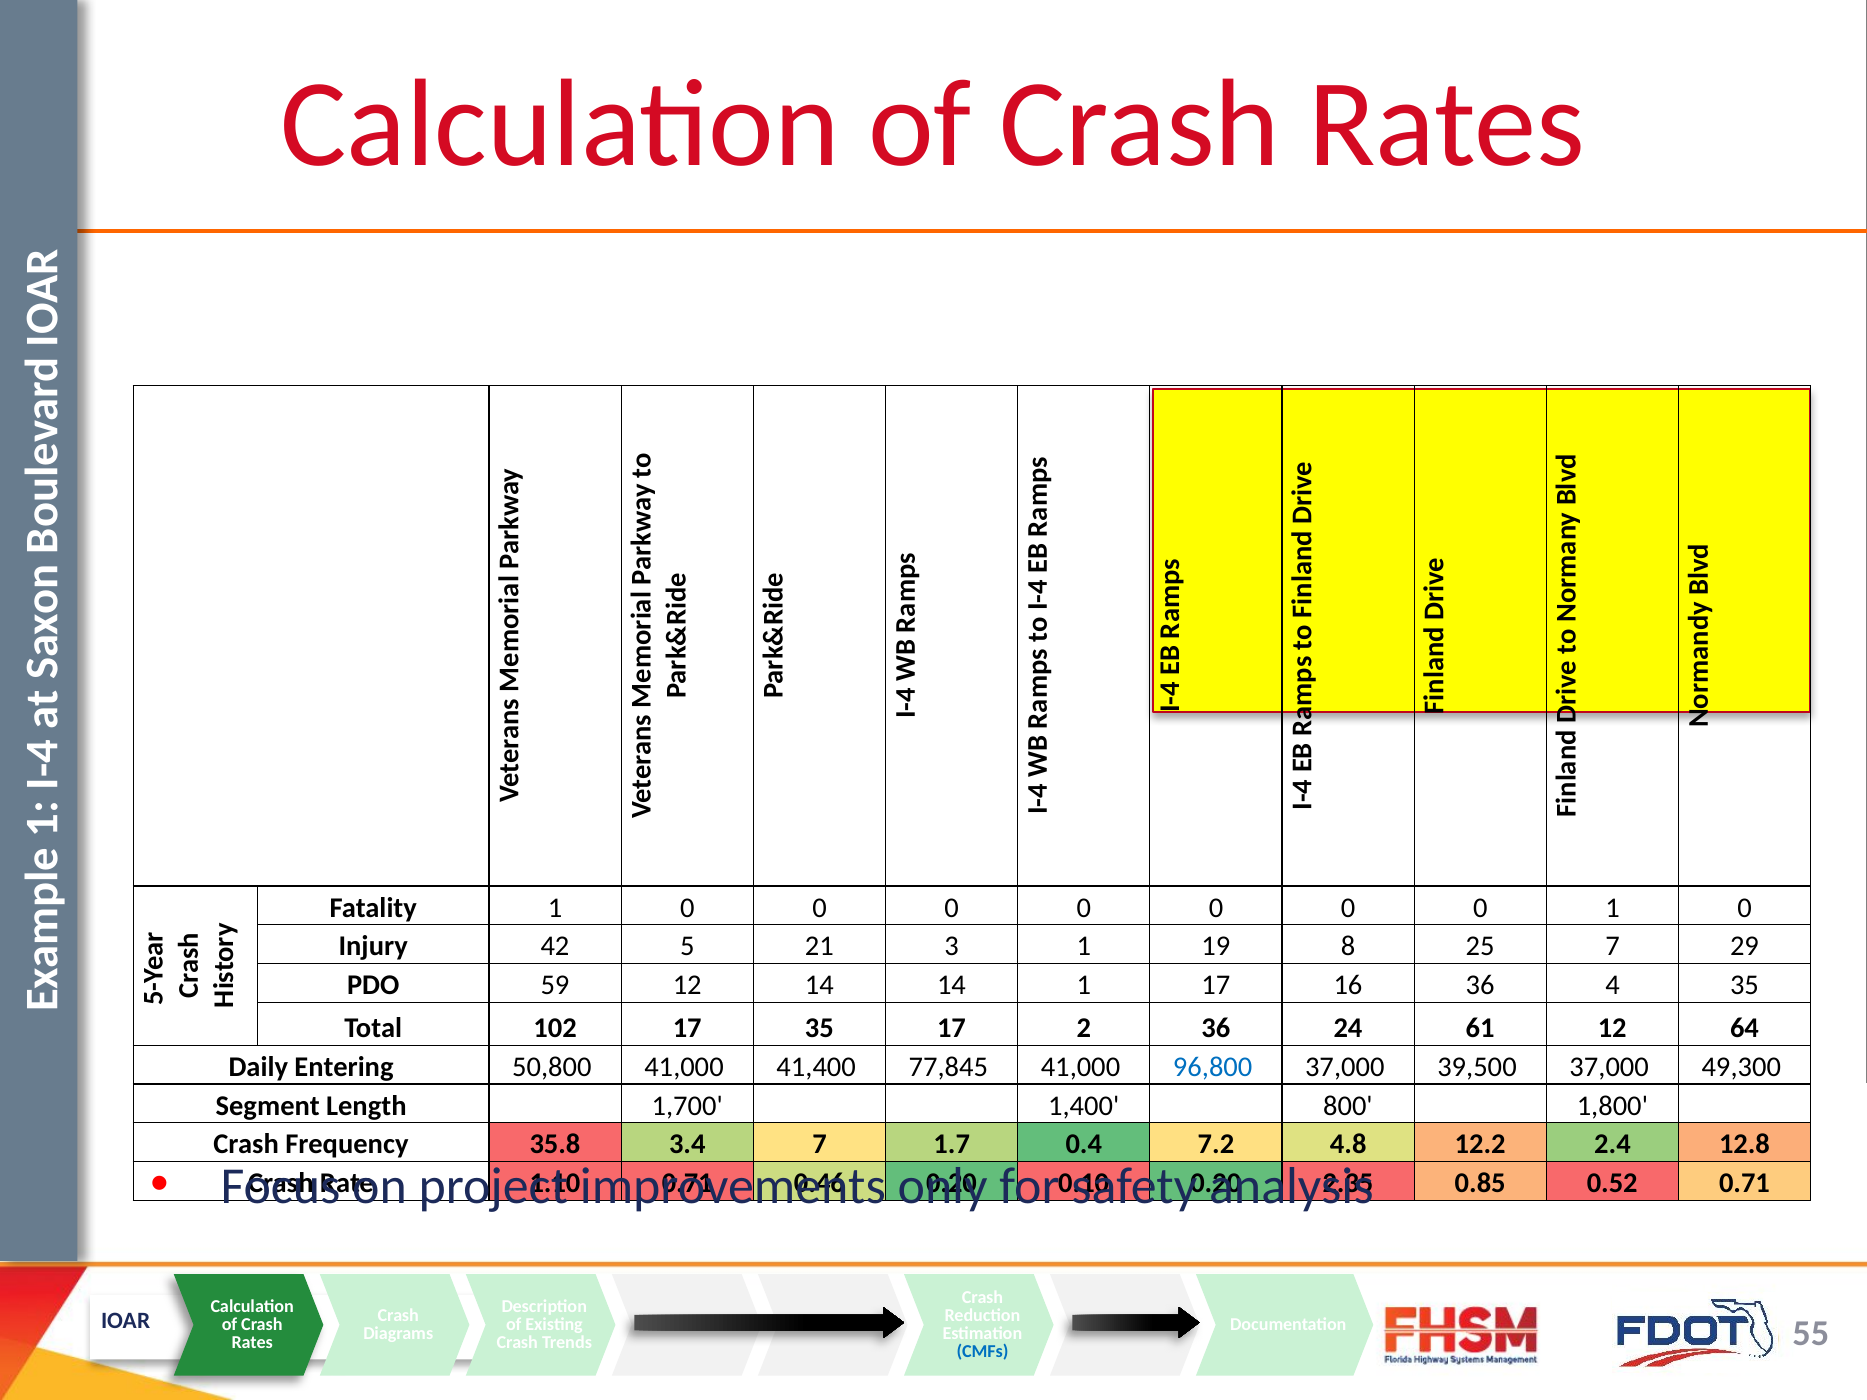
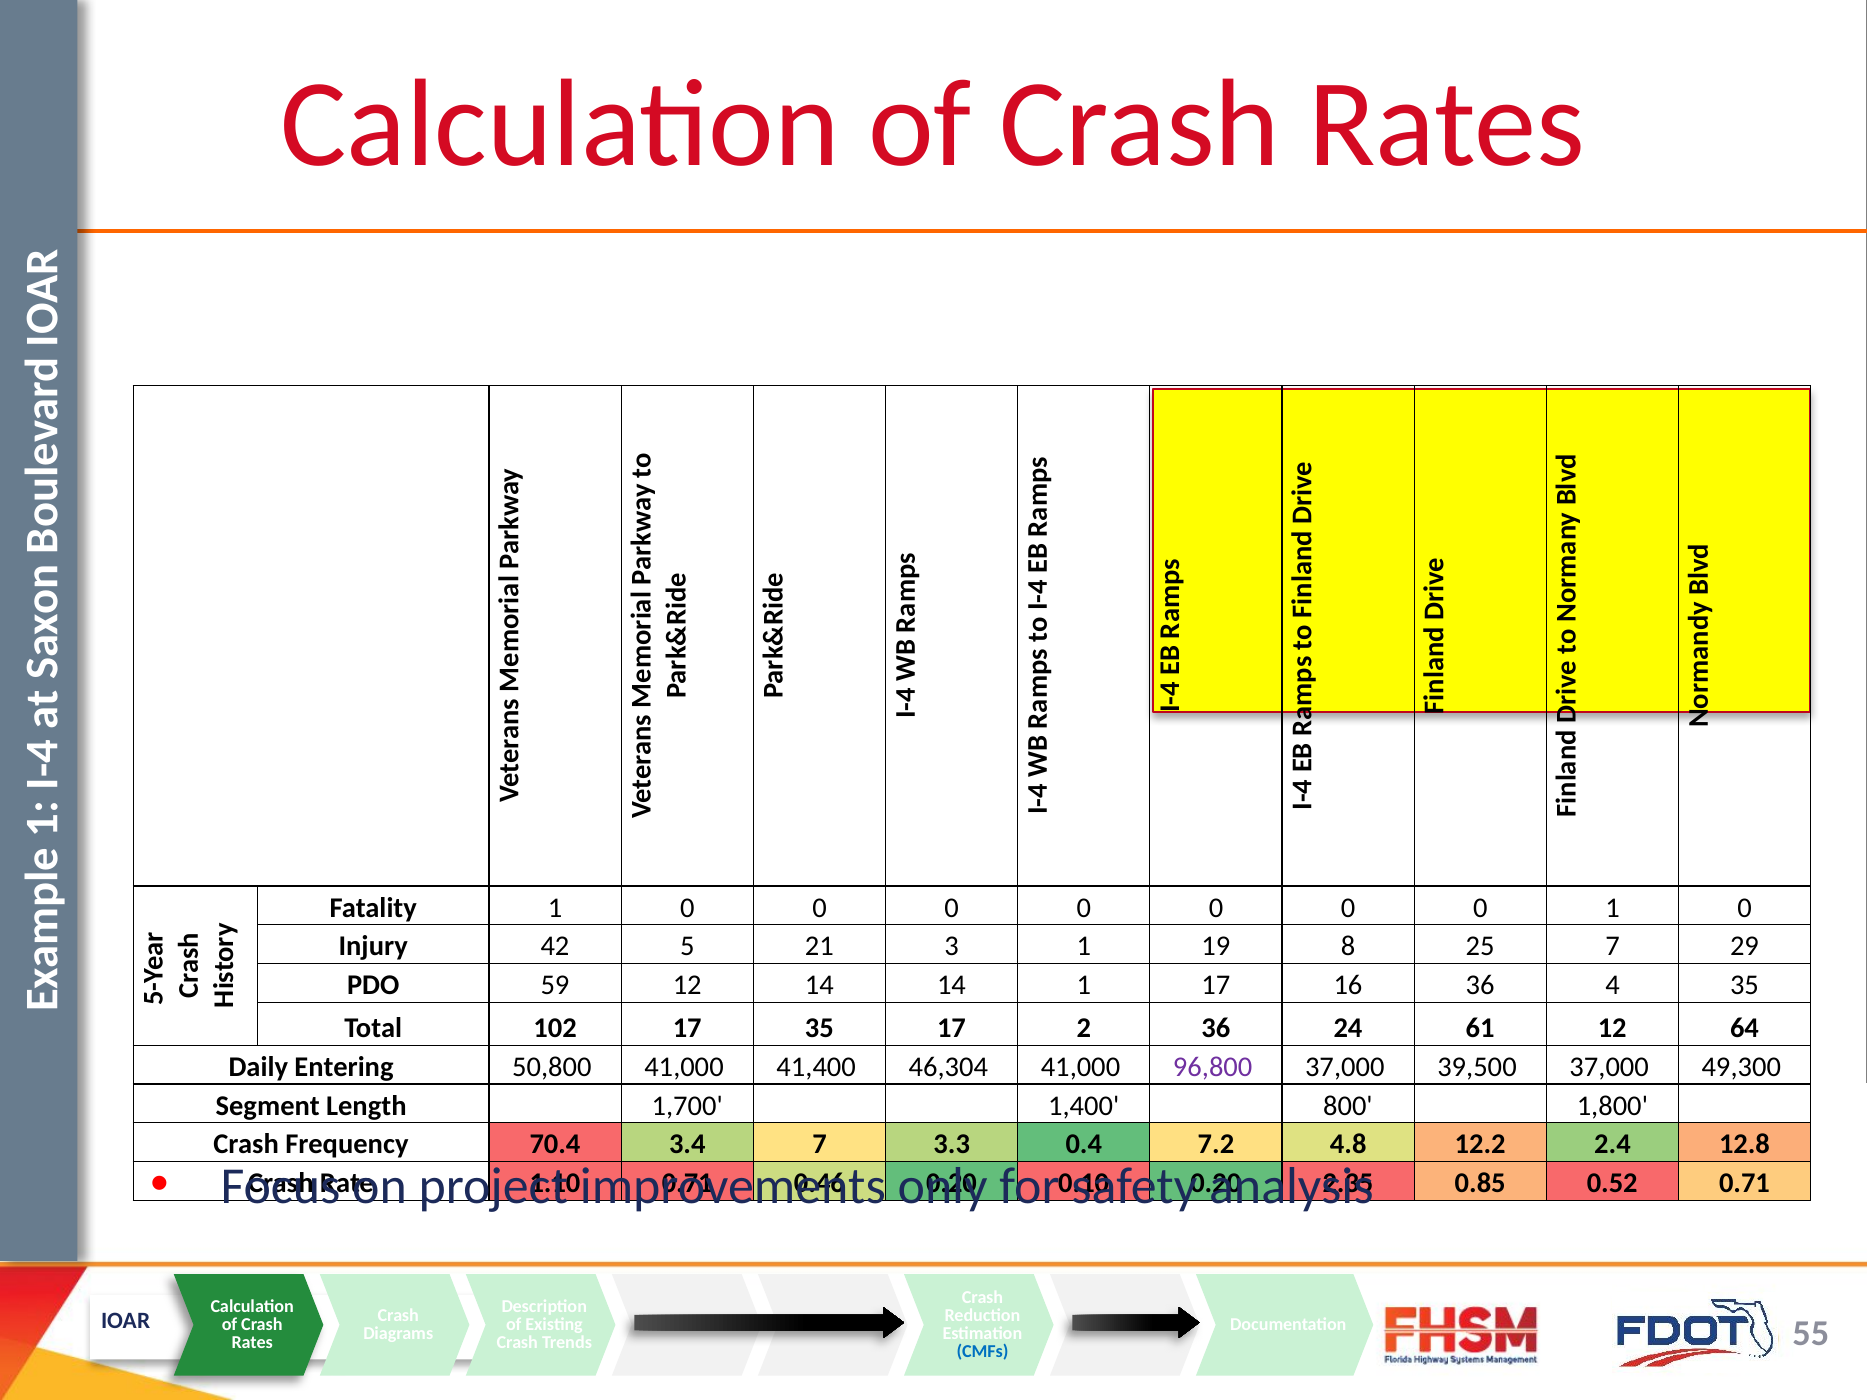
77,845: 77,845 -> 46,304 (948, 1067)
96,800 colour: blue -> purple (1213, 1067)
35.8: 35.8 -> 70.4 (555, 1145)
1.7: 1.7 -> 3.3 (952, 1145)
